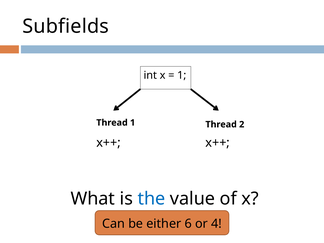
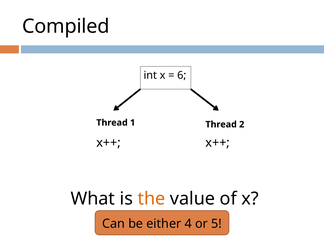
Subfields: Subfields -> Compiled (66, 26)
1: 1 -> 6 (182, 75)
the colour: blue -> orange (151, 199)
6: 6 -> 4 (188, 224)
4: 4 -> 5 (216, 224)
